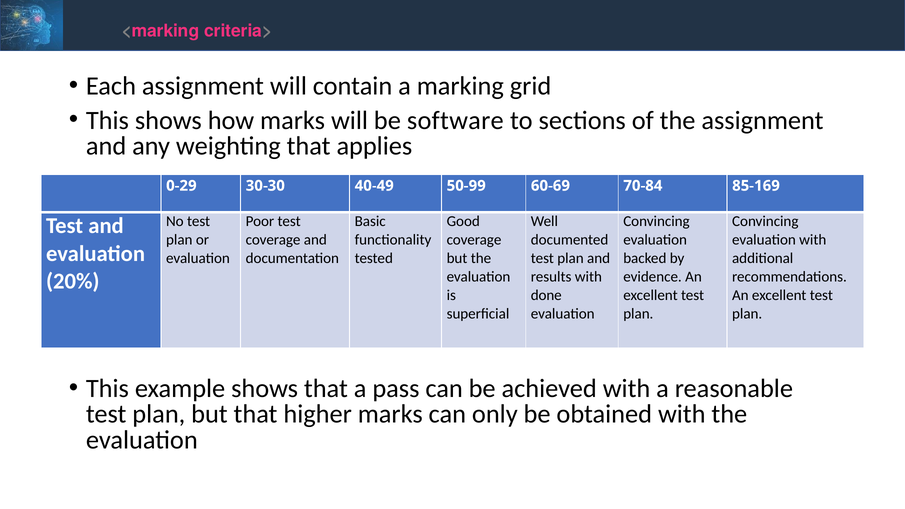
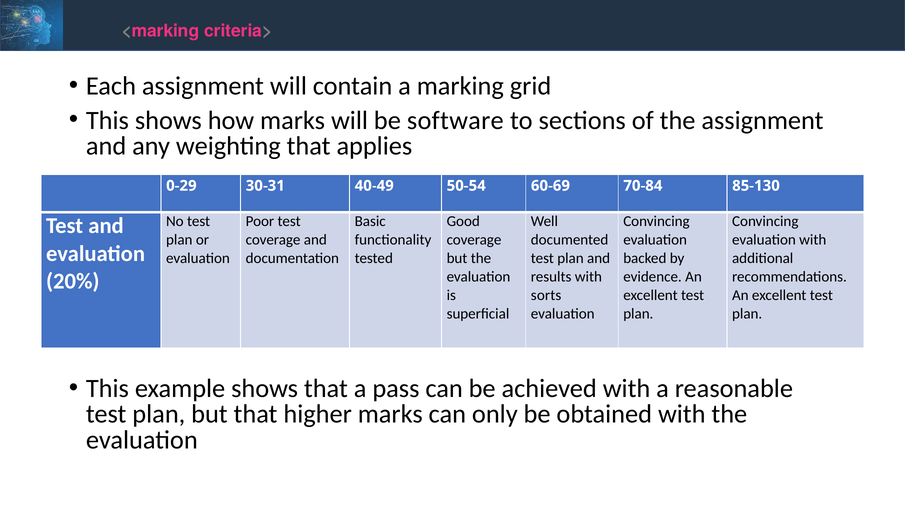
30-30: 30-30 -> 30-31 (265, 186)
50-99: 50-99 -> 50-54 (466, 186)
85-169: 85-169 -> 85-130 (756, 186)
done: done -> sorts (546, 295)
